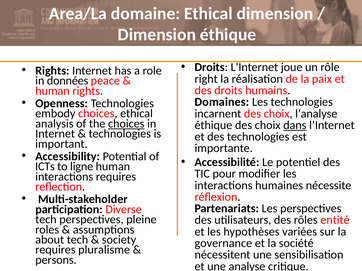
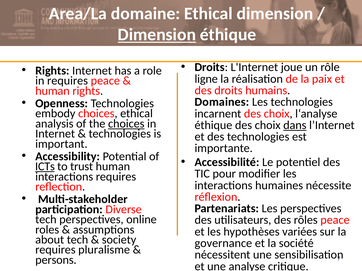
Dimension underline: none -> present (157, 35)
right: right -> ligne (206, 79)
in données: données -> requires (68, 81)
ICTs underline: none -> present (45, 167)
ligne: ligne -> trust (82, 167)
pleine: pleine -> online (141, 220)
rôles entité: entité -> peace (335, 220)
